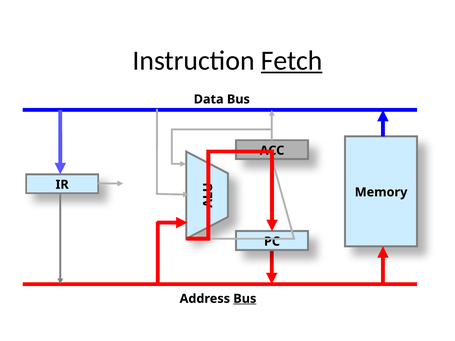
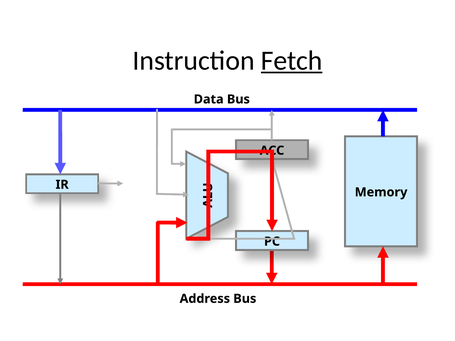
Bus underline: present -> none (245, 299)
